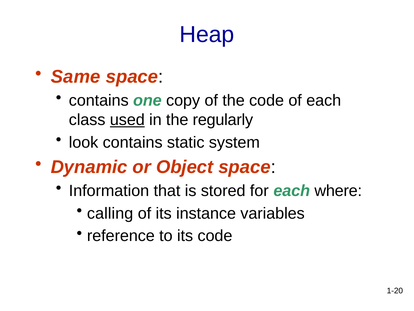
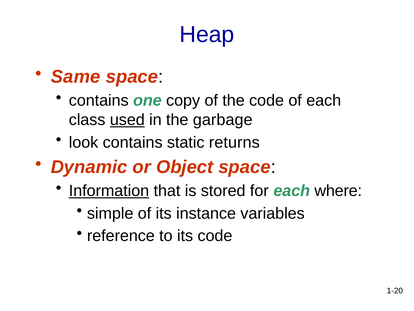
regularly: regularly -> garbage (223, 120)
system: system -> returns (234, 142)
Information underline: none -> present (109, 190)
calling: calling -> simple (110, 213)
